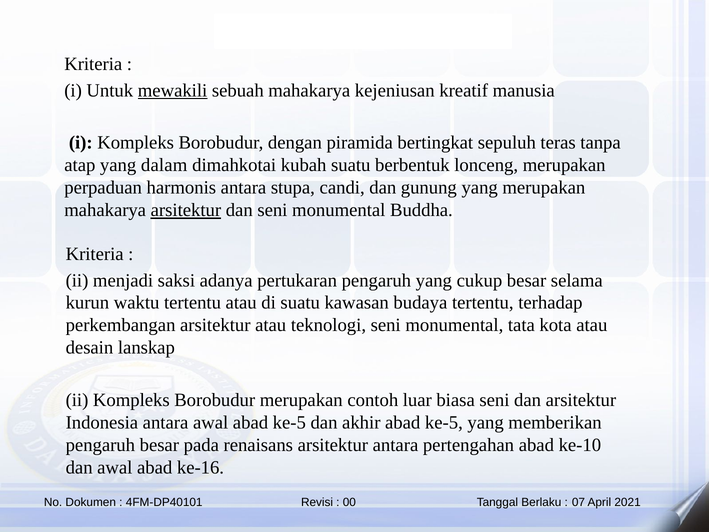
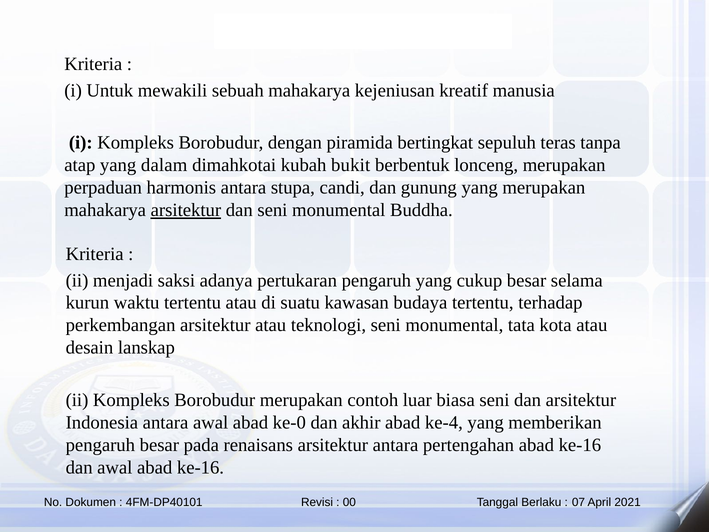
mewakili underline: present -> none (173, 90)
kubah suatu: suatu -> bukit (351, 165)
awal abad ke-5: ke-5 -> ke-0 (289, 422)
akhir abad ke-5: ke-5 -> ke-4 (444, 422)
pertengahan abad ke-10: ke-10 -> ke-16 (580, 445)
